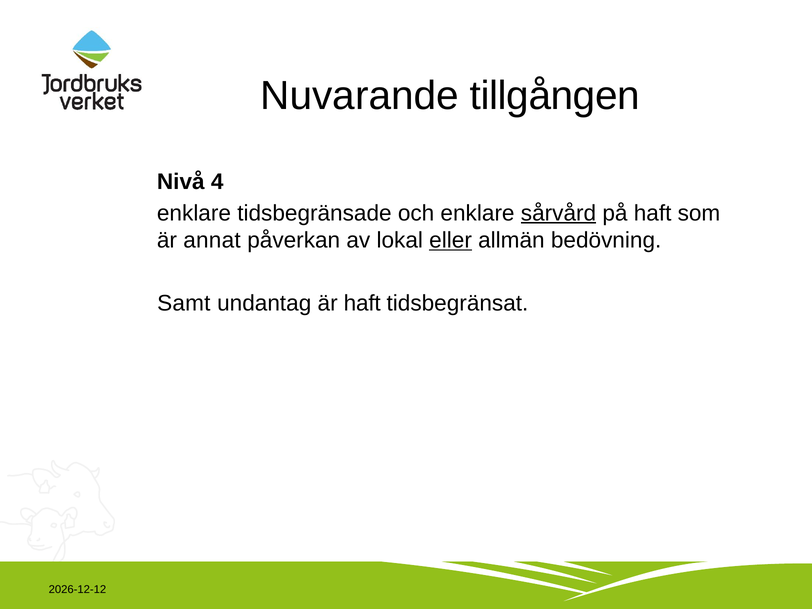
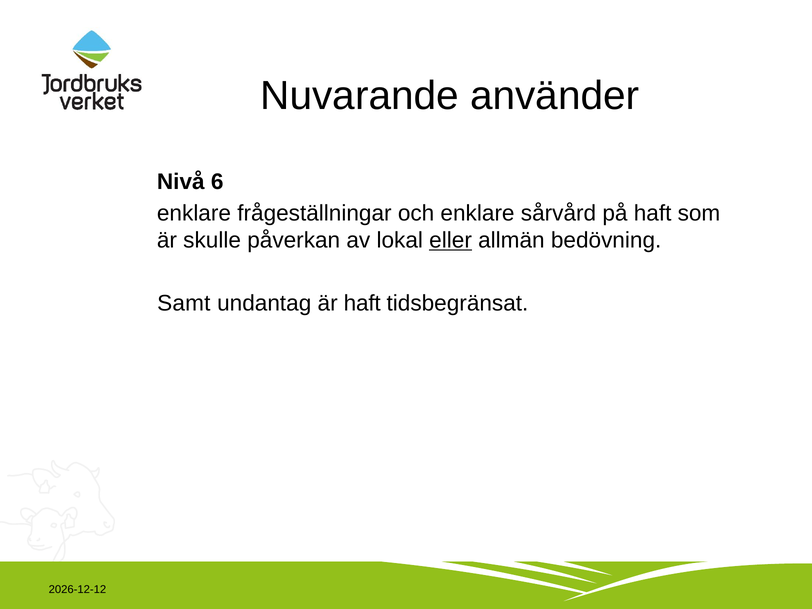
tillgången: tillgången -> använder (555, 96)
4: 4 -> 6 (217, 182)
tidsbegränsade: tidsbegränsade -> frågeställningar (314, 213)
sårvård underline: present -> none (558, 213)
annat: annat -> skulle (212, 240)
